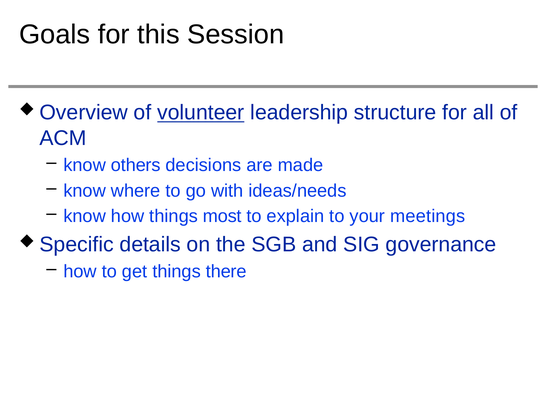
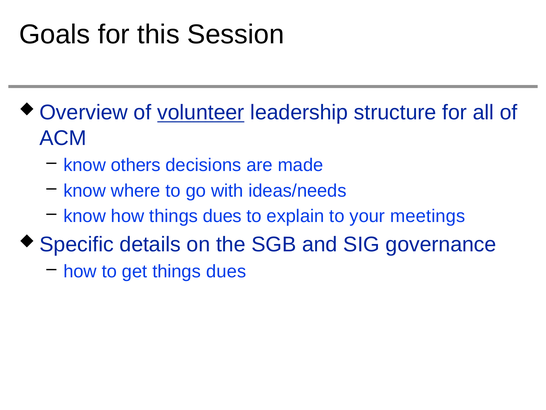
how things most: most -> dues (222, 216)
get things there: there -> dues (226, 271)
